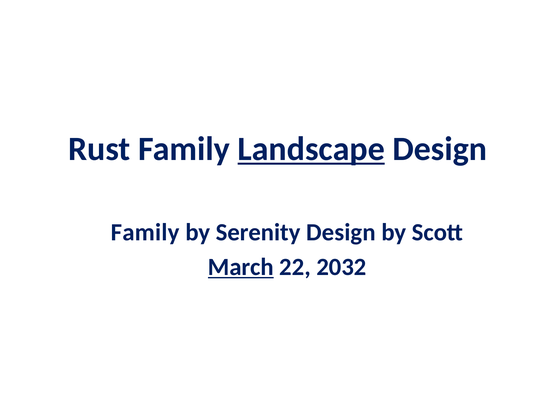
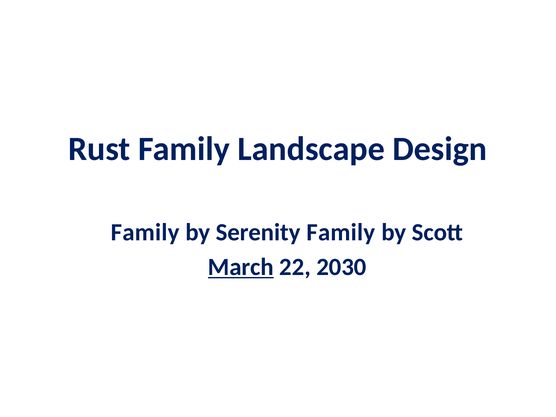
Landscape underline: present -> none (311, 149)
Serenity Design: Design -> Family (341, 232)
2032: 2032 -> 2030 (341, 267)
